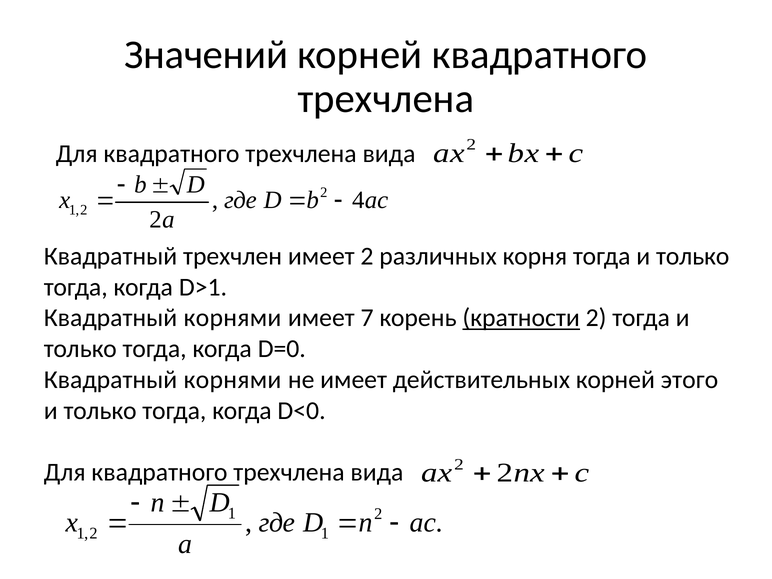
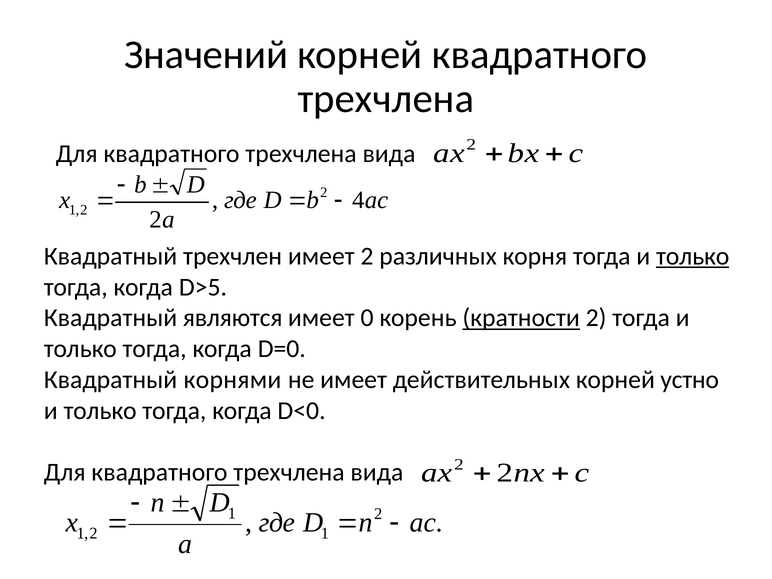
только underline: none -> present (693, 256)
D>1: D>1 -> D>5 (203, 287)
корнями: корнями -> являются (233, 318)
7: 7 -> 0 (367, 318)
этого: этого -> устно (690, 380)
